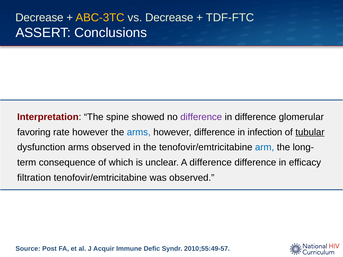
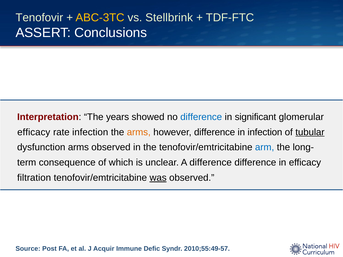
Decrease: Decrease -> Tenofovir (39, 18)
vs Decrease: Decrease -> Stellbrink (169, 18)
spine: spine -> years (118, 117)
difference colour: purple -> blue (201, 117)
in difference: difference -> significant (255, 117)
favoring: favoring -> efficacy (34, 132)
rate however: however -> infection (90, 132)
arms colour: blue -> orange (139, 132)
was underline: none -> present (158, 178)
